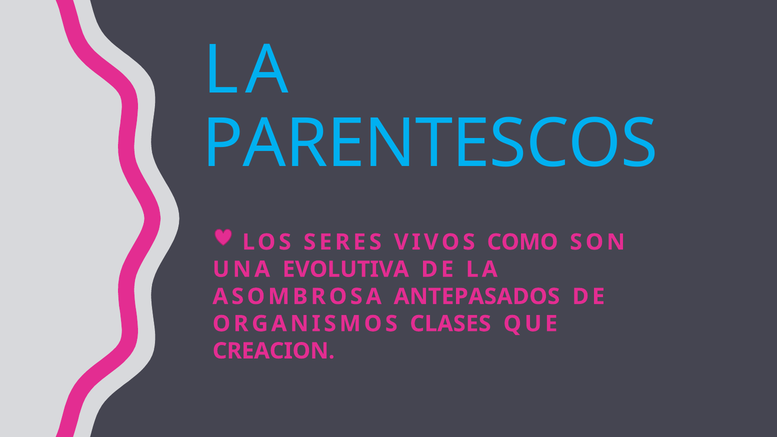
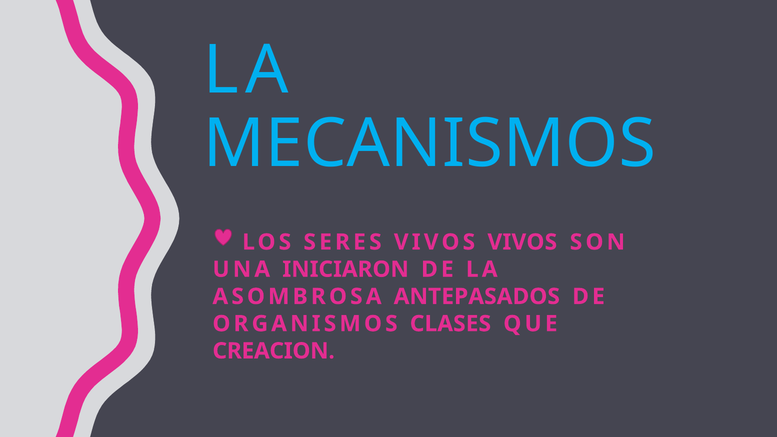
PARENTESCOS: PARENTESCOS -> MECANISMOS (430, 144)
VIVOS COMO: COMO -> VIVOS (522, 242)
EVOLUTIVA: EVOLUTIVA -> INICIARON (346, 269)
